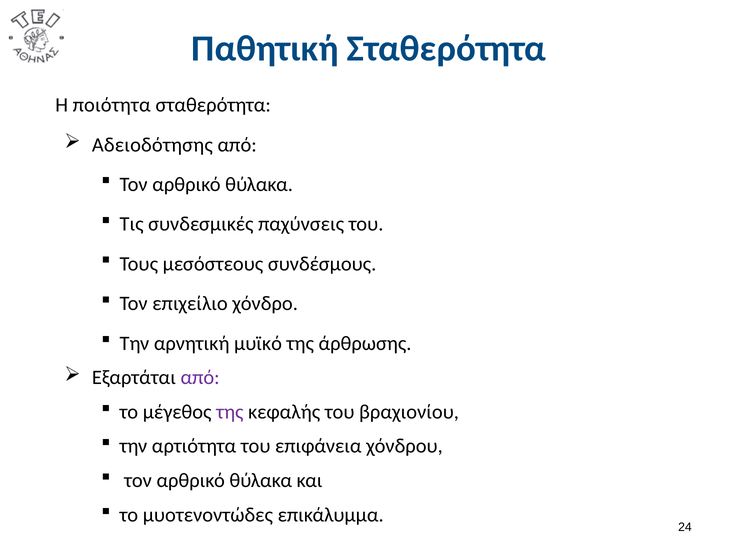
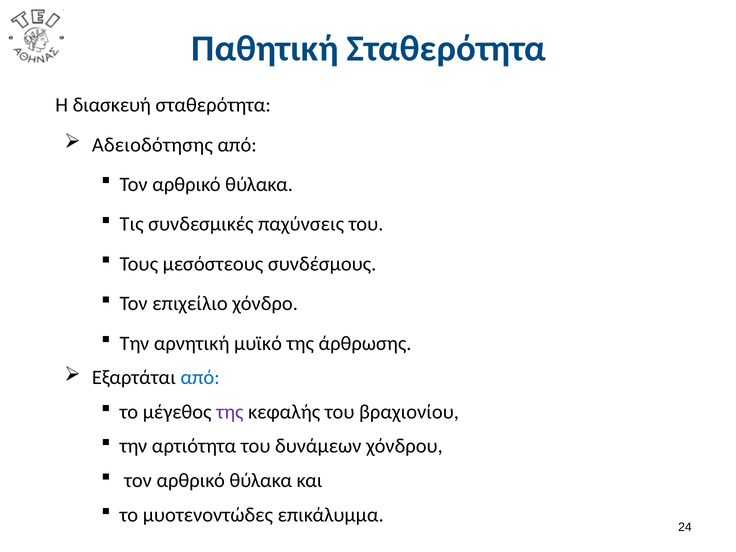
ποιότητα: ποιότητα -> διασκευή (112, 105)
από colour: purple -> blue (200, 377)
επιφάνεια: επιφάνεια -> δυνάμεων (318, 446)
